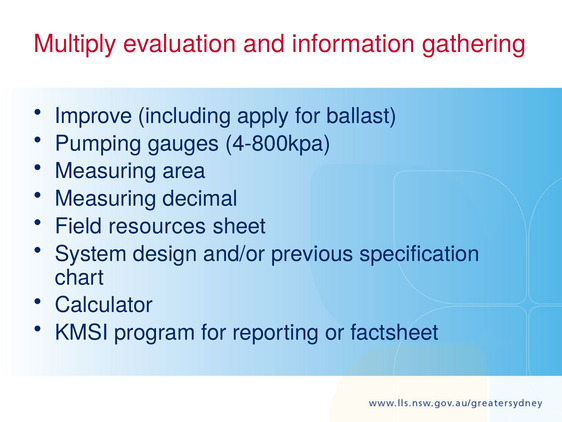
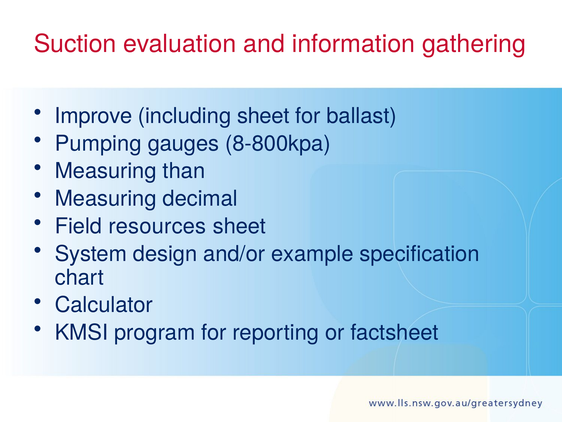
Multiply: Multiply -> Suction (75, 44)
including apply: apply -> sheet (263, 116)
4-800kpa: 4-800kpa -> 8-800kpa (278, 143)
area: area -> than (184, 171)
previous: previous -> example (312, 254)
